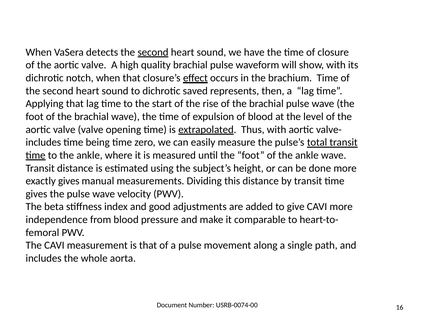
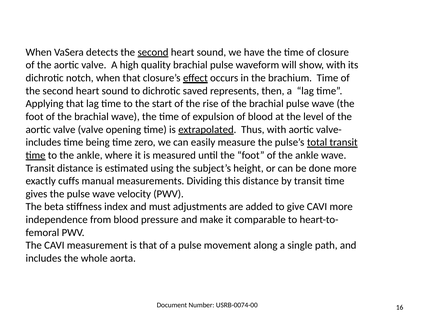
exactly gives: gives -> cuffs (69, 181)
good: good -> must (160, 207)
